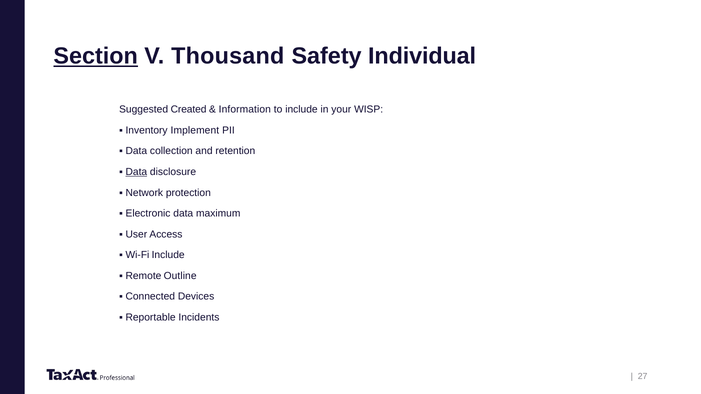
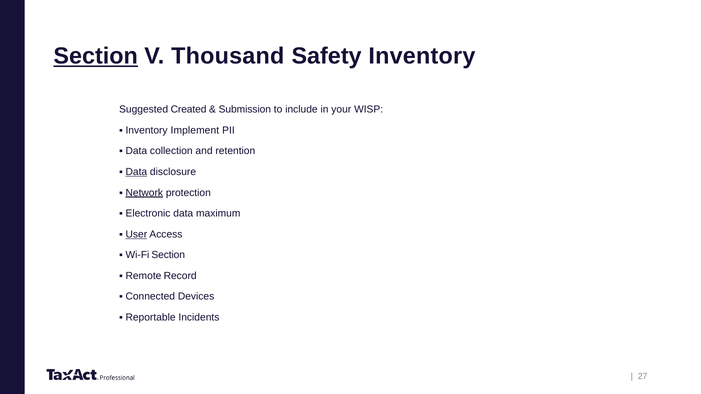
Safety Individual: Individual -> Inventory (422, 56)
Information: Information -> Submission (245, 110)
Network underline: none -> present (144, 193)
User underline: none -> present (136, 234)
Wi-Fi Include: Include -> Section (168, 255)
Outline: Outline -> Record (180, 276)
